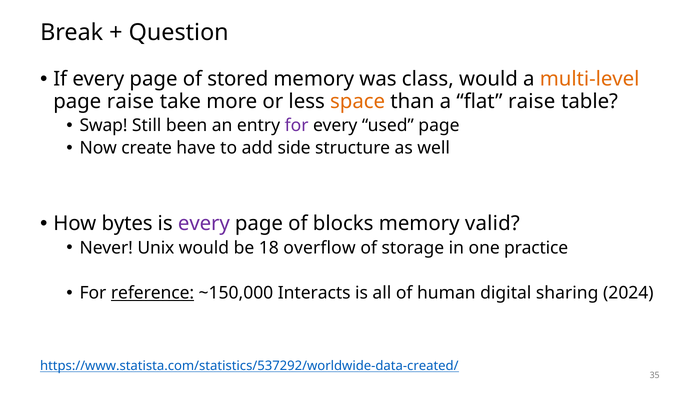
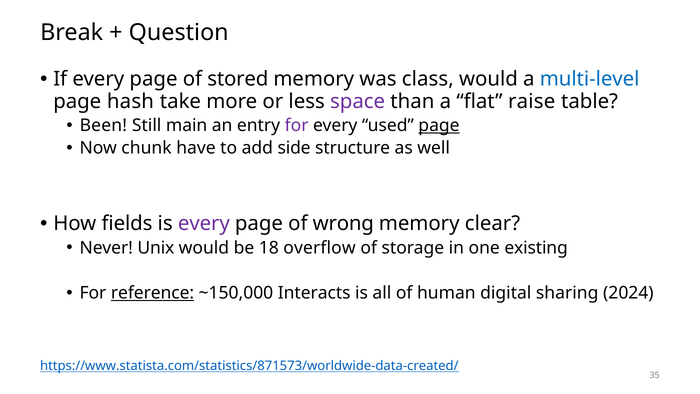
multi-level colour: orange -> blue (590, 79)
page raise: raise -> hash (130, 101)
space colour: orange -> purple (358, 101)
Swap: Swap -> Been (103, 125)
been: been -> main (187, 125)
page underline: none -> present (439, 125)
create: create -> chunk (147, 148)
bytes: bytes -> fields (127, 224)
blocks: blocks -> wrong (343, 224)
valid: valid -> clear (492, 224)
practice: practice -> existing (536, 248)
https://www.statista.com/statistics/537292/worldwide-data-created/: https://www.statista.com/statistics/537292/worldwide-data-created/ -> https://www.statista.com/statistics/871573/worldwide-data-created/ (249, 366)
